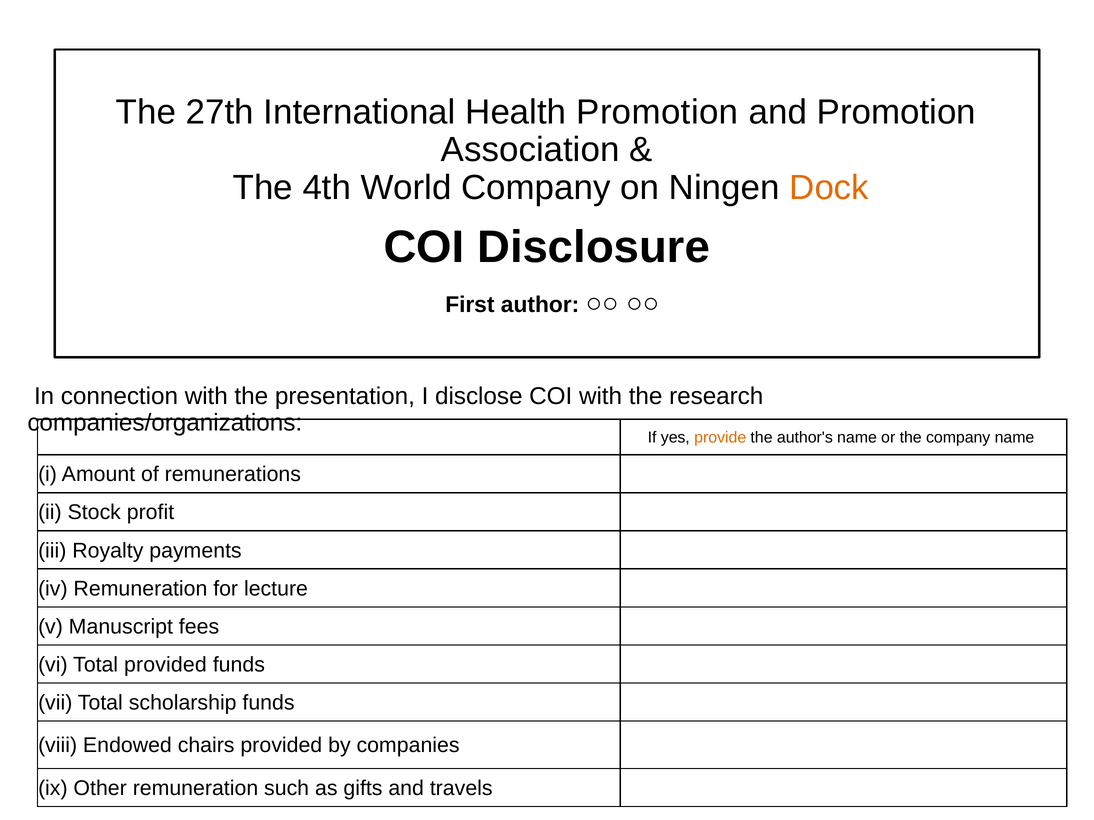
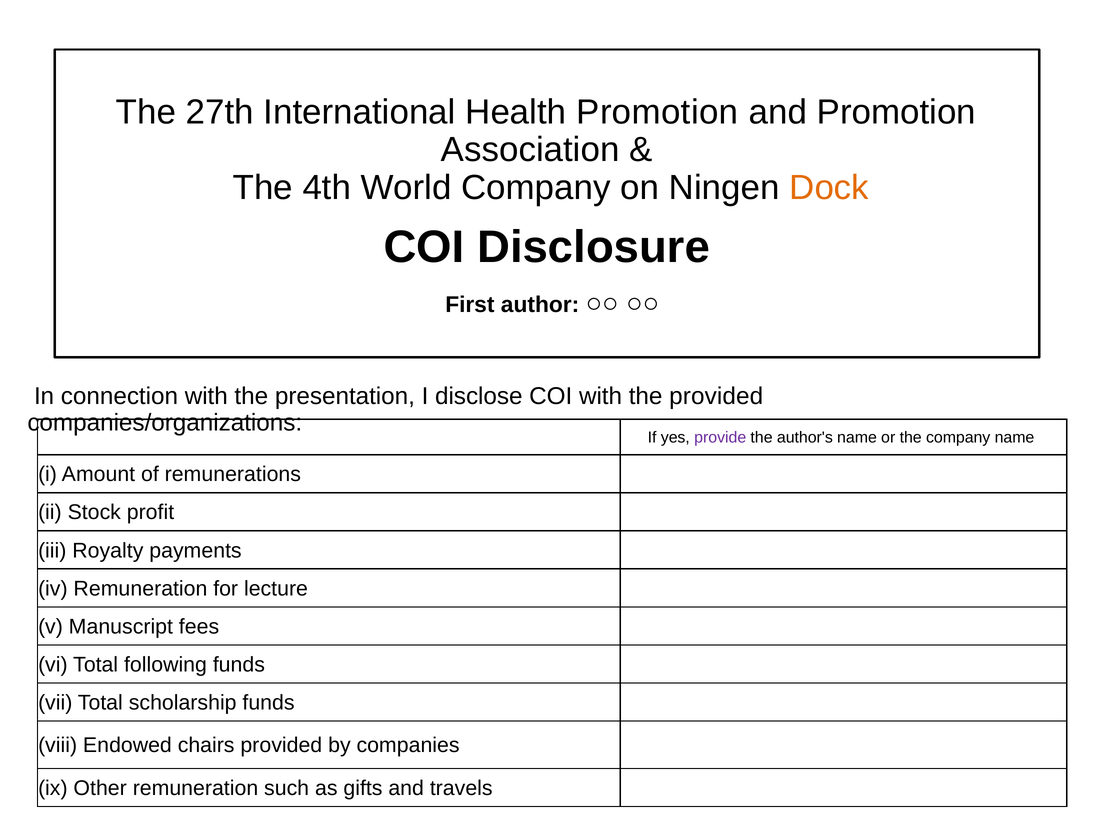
the research: research -> provided (716, 397)
provide colour: orange -> purple (720, 438)
Total provided: provided -> following (165, 665)
